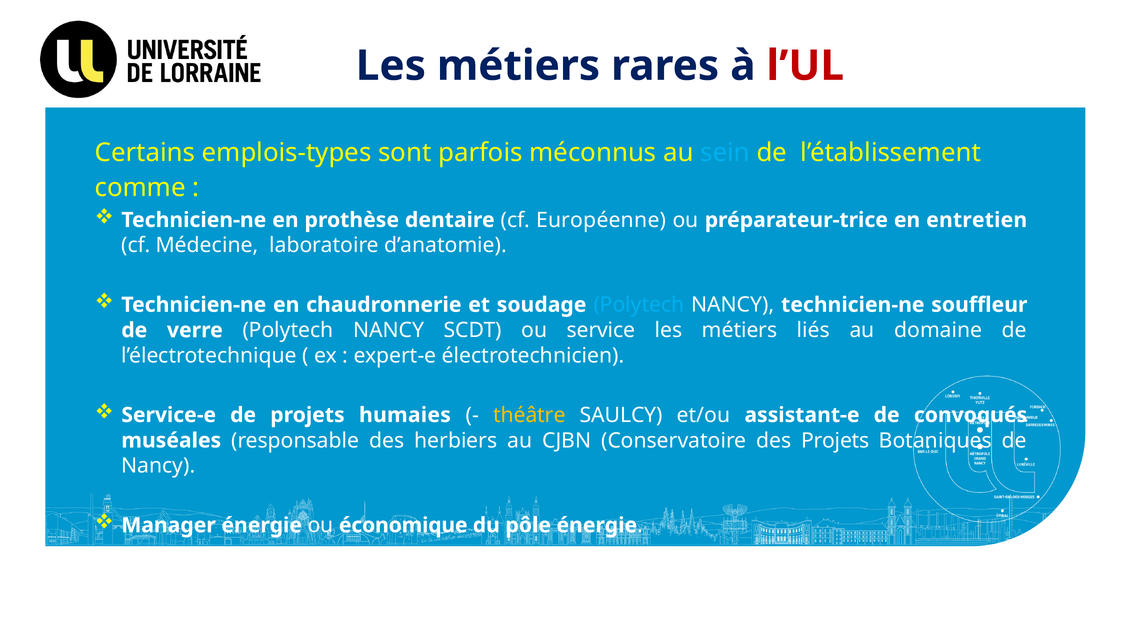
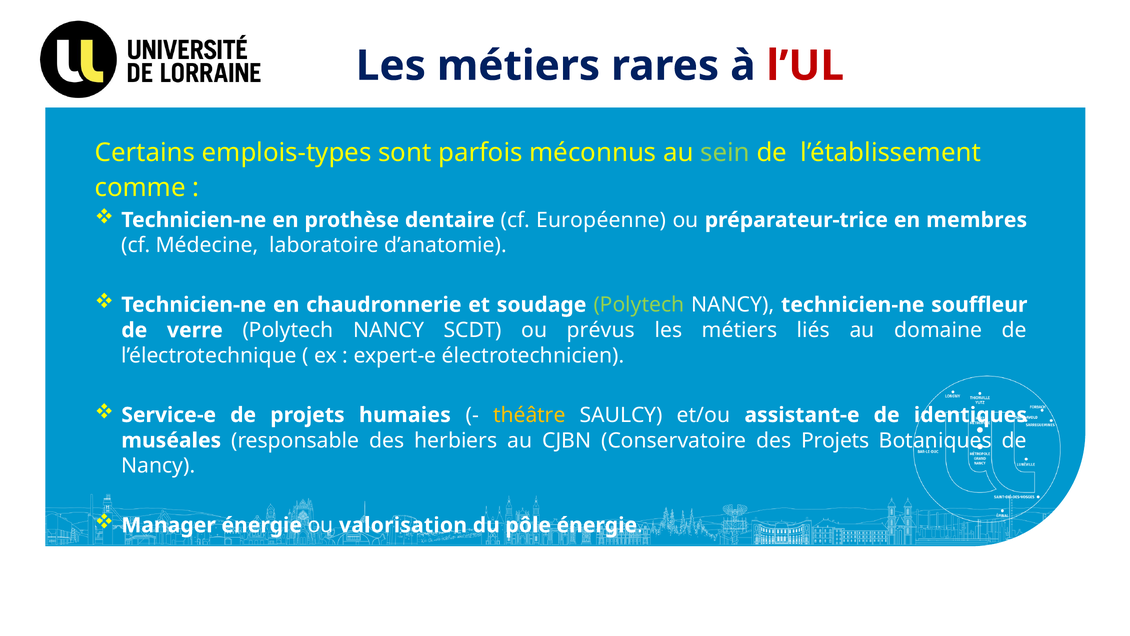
sein colour: light blue -> light green (725, 152)
entretien: entretien -> membres (977, 220)
Polytech colour: light blue -> light green (639, 305)
service: service -> prévus (601, 330)
convoqués: convoqués -> identiques (970, 415)
économique: économique -> valorisation (403, 525)
